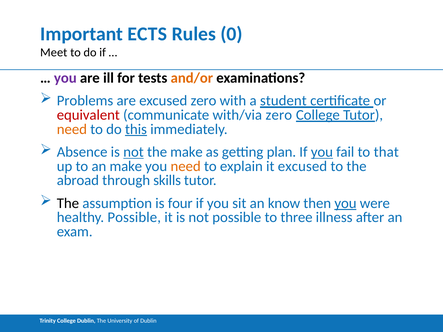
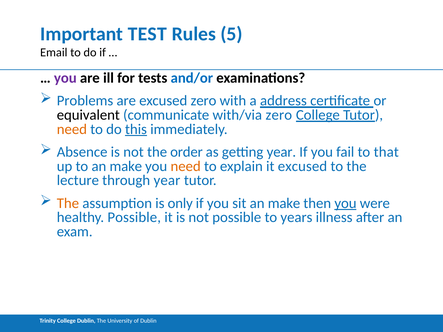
ECTS: ECTS -> TEST (147, 34)
0: 0 -> 5 (232, 34)
Meet: Meet -> Email (54, 53)
and/or colour: orange -> blue (192, 78)
student: student -> address (283, 101)
equivalent colour: red -> black (88, 115)
not underline: present -> none (133, 152)
the make: make -> order (186, 152)
getting plan: plan -> year (281, 152)
you underline: present -> none (322, 152)
abroad: abroad -> lecture (78, 180)
through skills: skills -> year (167, 180)
The colour: black -> orange (68, 203)
four: four -> only (180, 203)
sit an know: know -> make (284, 203)
three: three -> years (296, 218)
